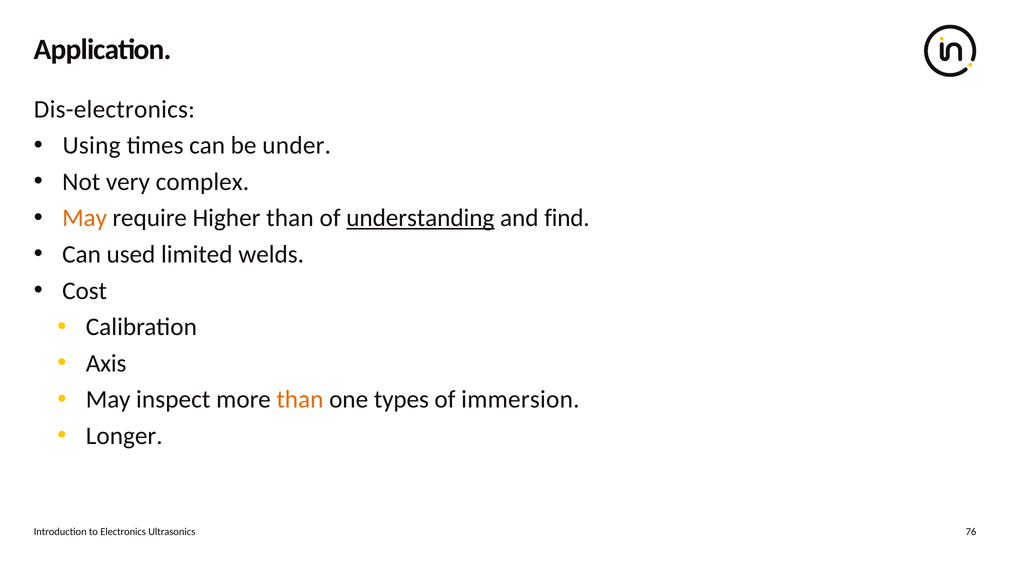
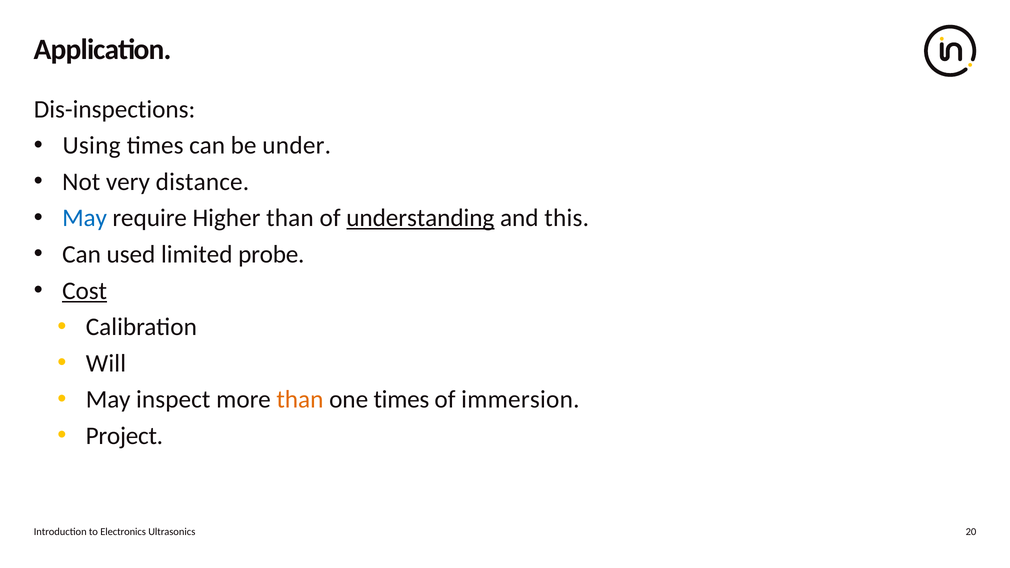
Dis-electronics: Dis-electronics -> Dis-inspections (115, 109)
complex: complex -> distance (202, 182)
May colour: orange -> blue (85, 218)
find: find -> this (567, 218)
welds: welds -> probe (271, 254)
Cost underline: none -> present (85, 291)
Axis: Axis -> Will (106, 363)
one types: types -> times (401, 400)
Longer: Longer -> Project (124, 436)
76: 76 -> 20 (971, 532)
